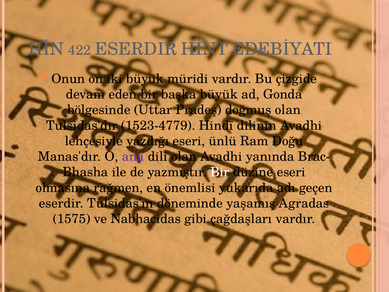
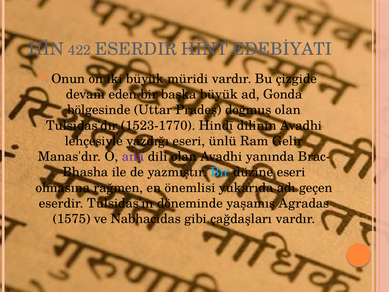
1523-4779: 1523-4779 -> 1523-1770 (158, 125)
Doğu: Doğu -> Gelir (288, 141)
Bir colour: white -> light blue (220, 172)
